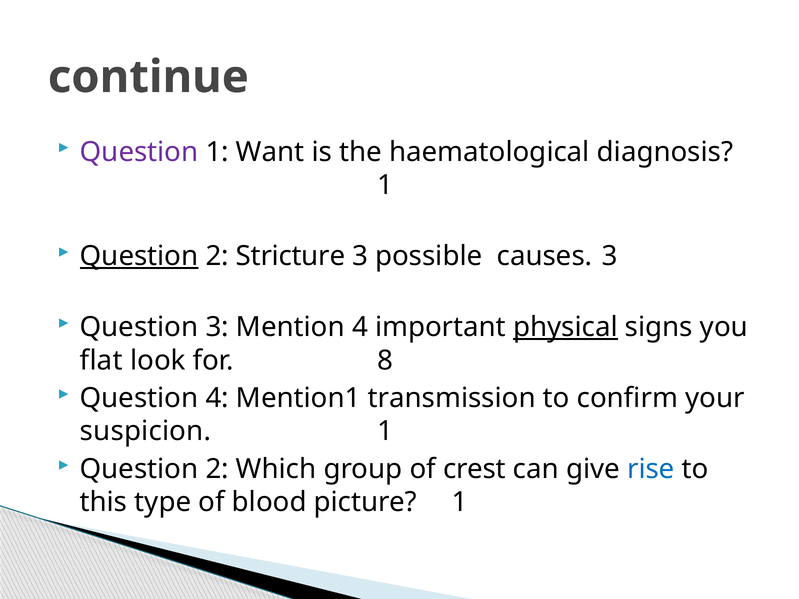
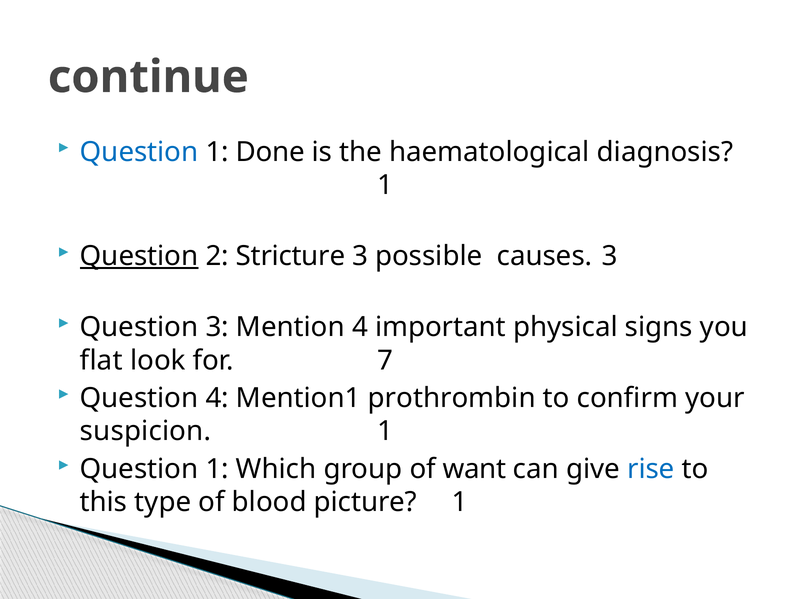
Question colour: purple -> blue (139, 152)
Want: Want -> Done (270, 152)
physical underline: present -> none (566, 327)
8: 8 -> 7 (385, 361)
transmission: transmission -> prothrombin (452, 398)
2: 2 -> 1 (217, 469)
crest: crest -> want (475, 469)
